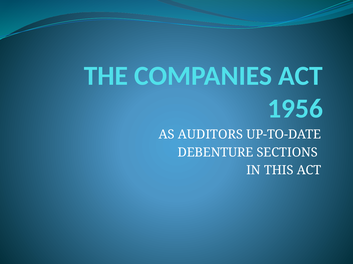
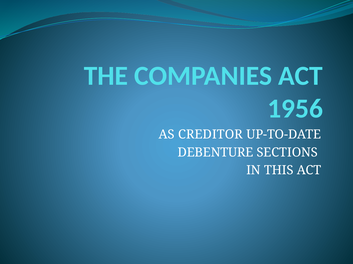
AUDITORS: AUDITORS -> CREDITOR (210, 135)
